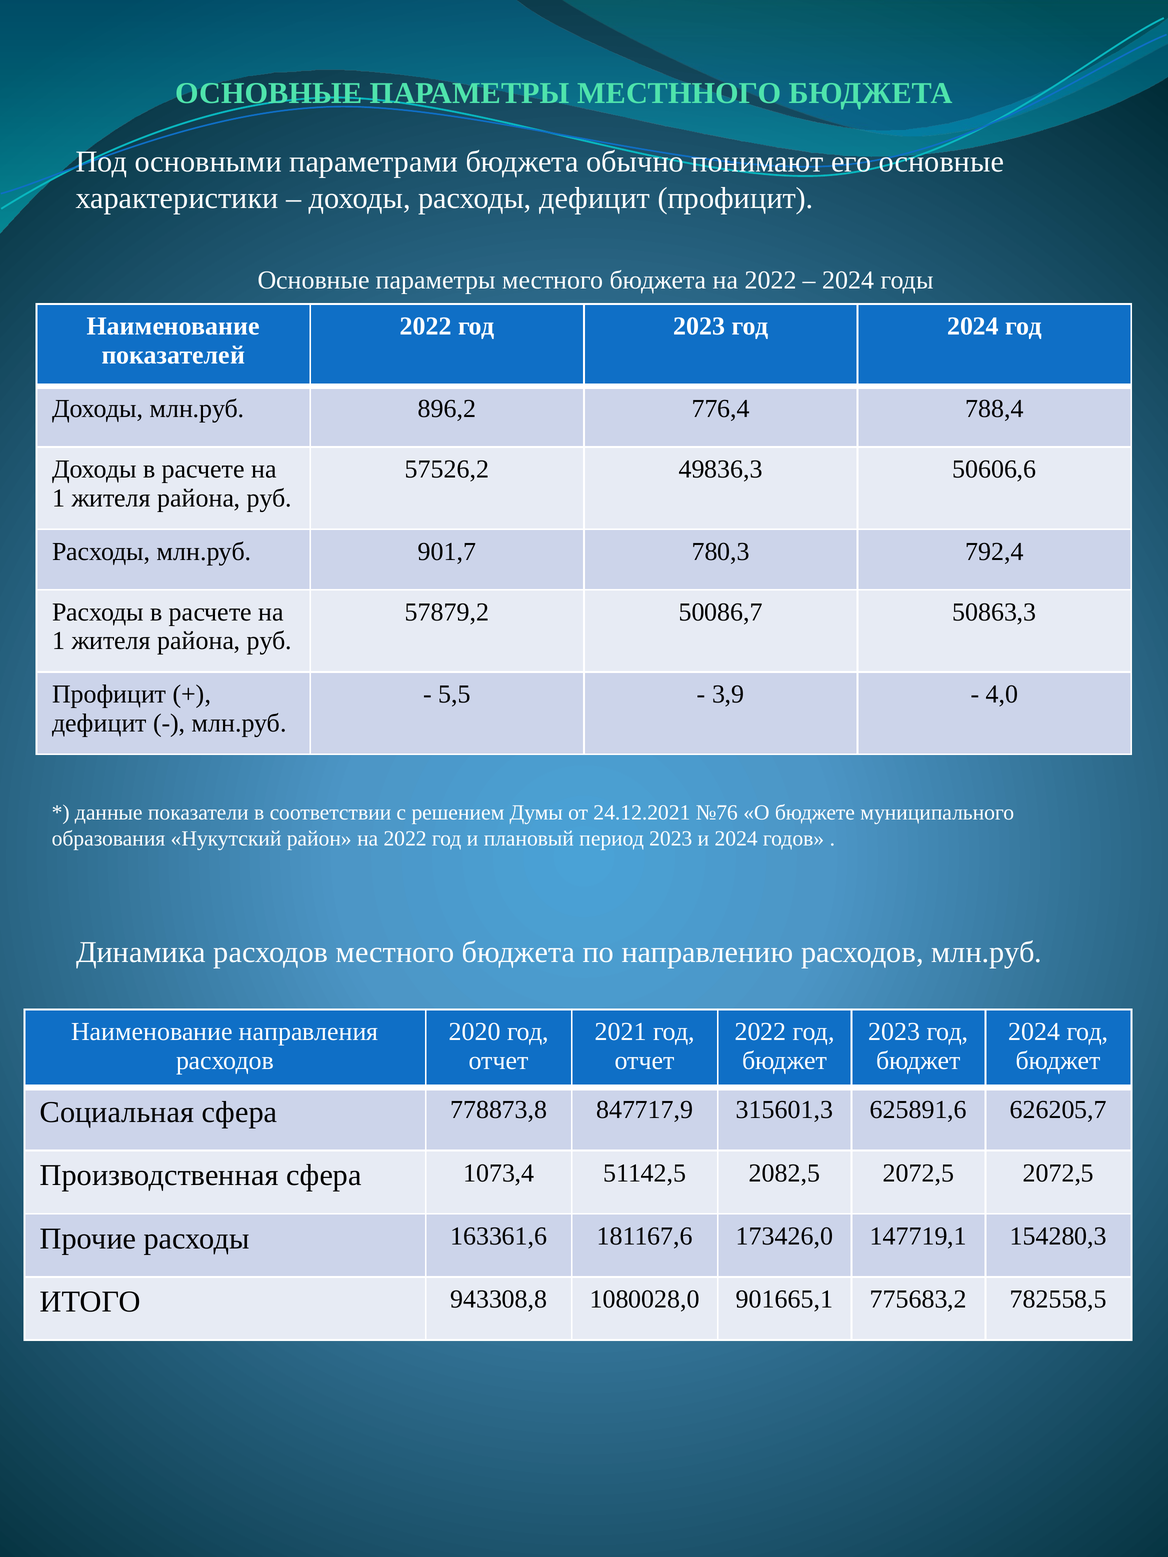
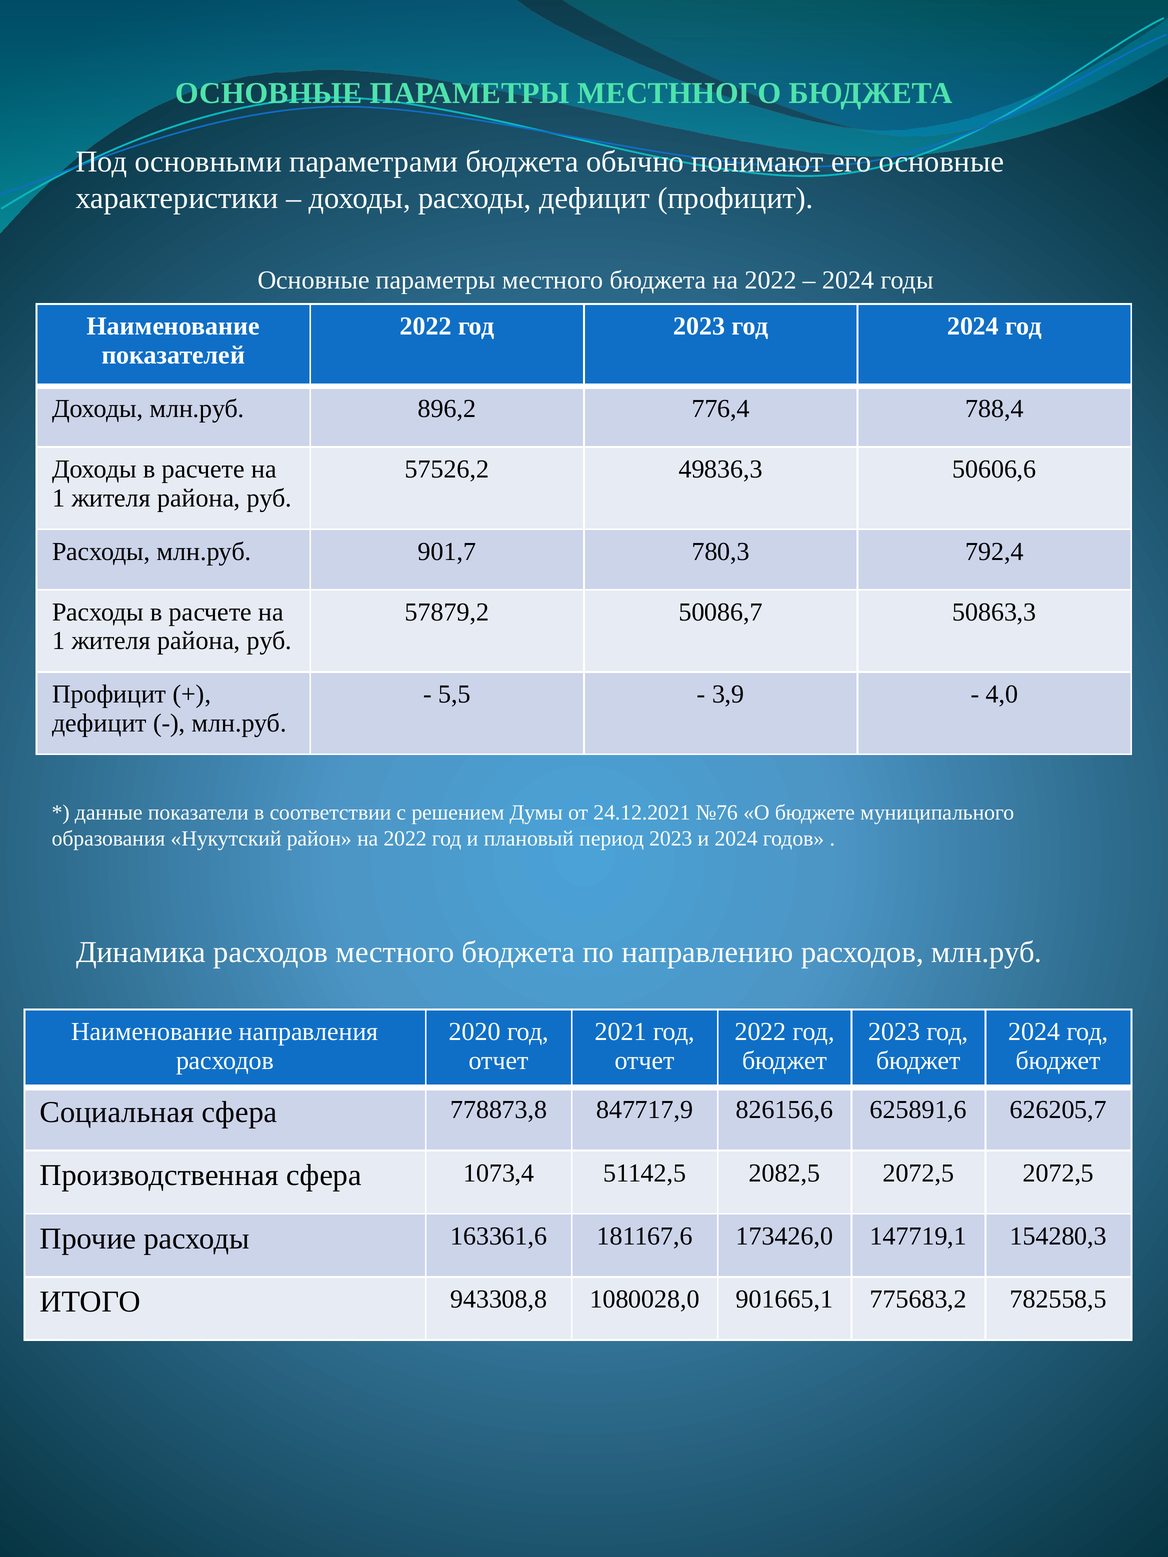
315601,3: 315601,3 -> 826156,6 (785, 1110)
